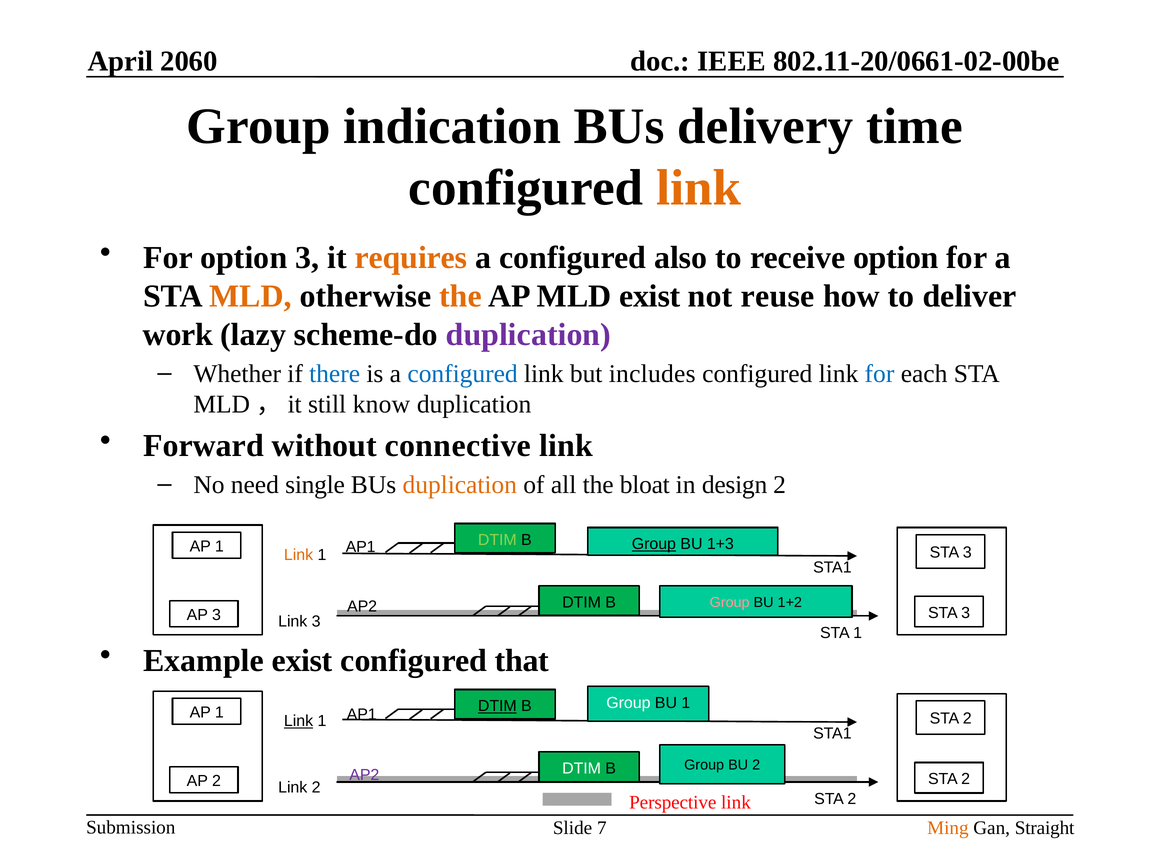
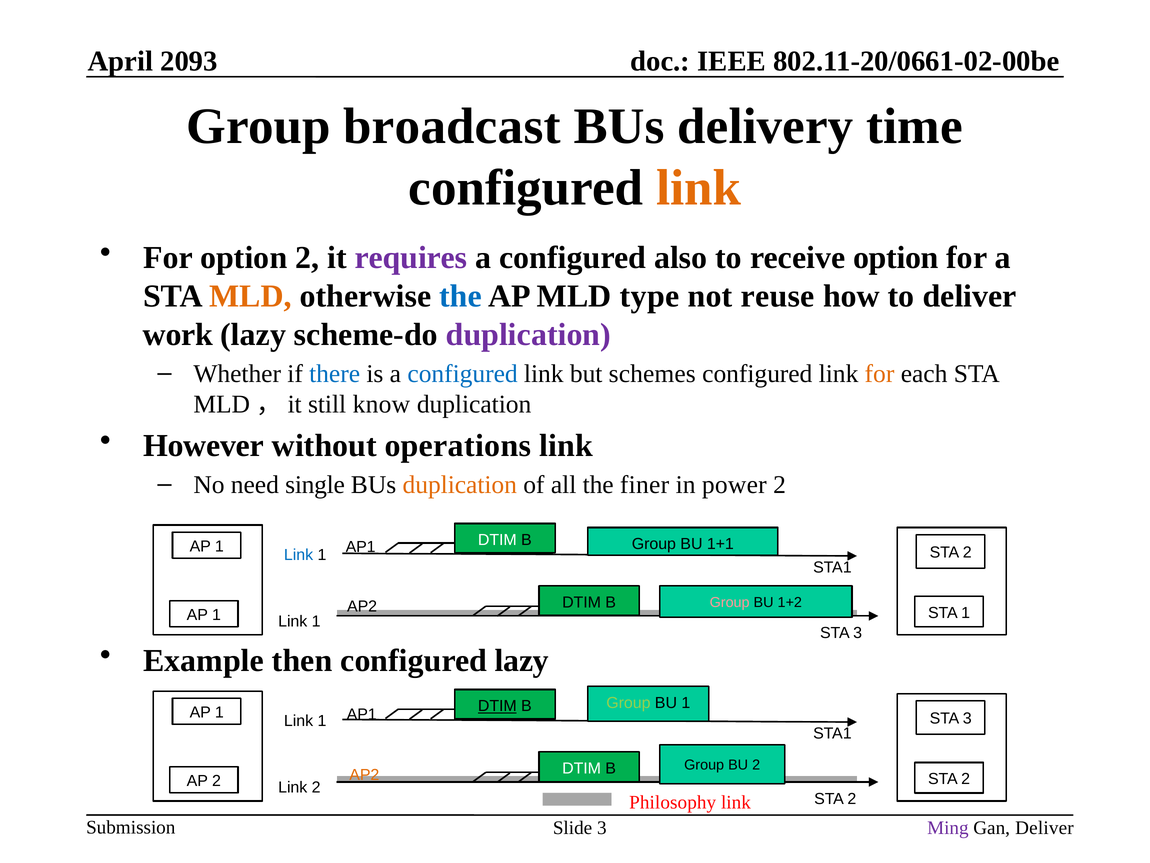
2060: 2060 -> 2093 (189, 61)
indication: indication -> broadcast (452, 126)
option 3: 3 -> 2 (307, 258)
requires colour: orange -> purple (411, 258)
the colour: orange -> blue (460, 296)
MLD exist: exist -> type (650, 296)
includes: includes -> schemes (652, 374)
for colour: blue -> orange (880, 374)
Forward: Forward -> However (204, 446)
connective: connective -> operations (458, 446)
bloat: bloat -> finer (645, 485)
design: design -> power (734, 485)
DTIM colour: light green -> white (497, 540)
Group underline: present -> none (654, 544)
1+3: 1+3 -> 1+1 (720, 544)
3: 3 -> 2 (967, 552)
Link colour: orange -> blue (299, 555)
3: 3 -> 1 (966, 612)
3: 3 -> 1 (216, 615)
3: 3 -> 1 (316, 621)
1: 1 -> 3 (858, 633)
Example exist: exist -> then (302, 660)
configured that: that -> lazy (522, 660)
Group colour: white -> light green (628, 702)
2: 2 -> 3 (967, 718)
Link underline: present -> none (299, 721)
AP2 colour: purple -> orange (364, 774)
Perspective: Perspective -> Philosophy (673, 802)
Ming colour: orange -> purple (948, 827)
Gan Straight: Straight -> Deliver (1044, 827)
Slide 7: 7 -> 3 (602, 827)
